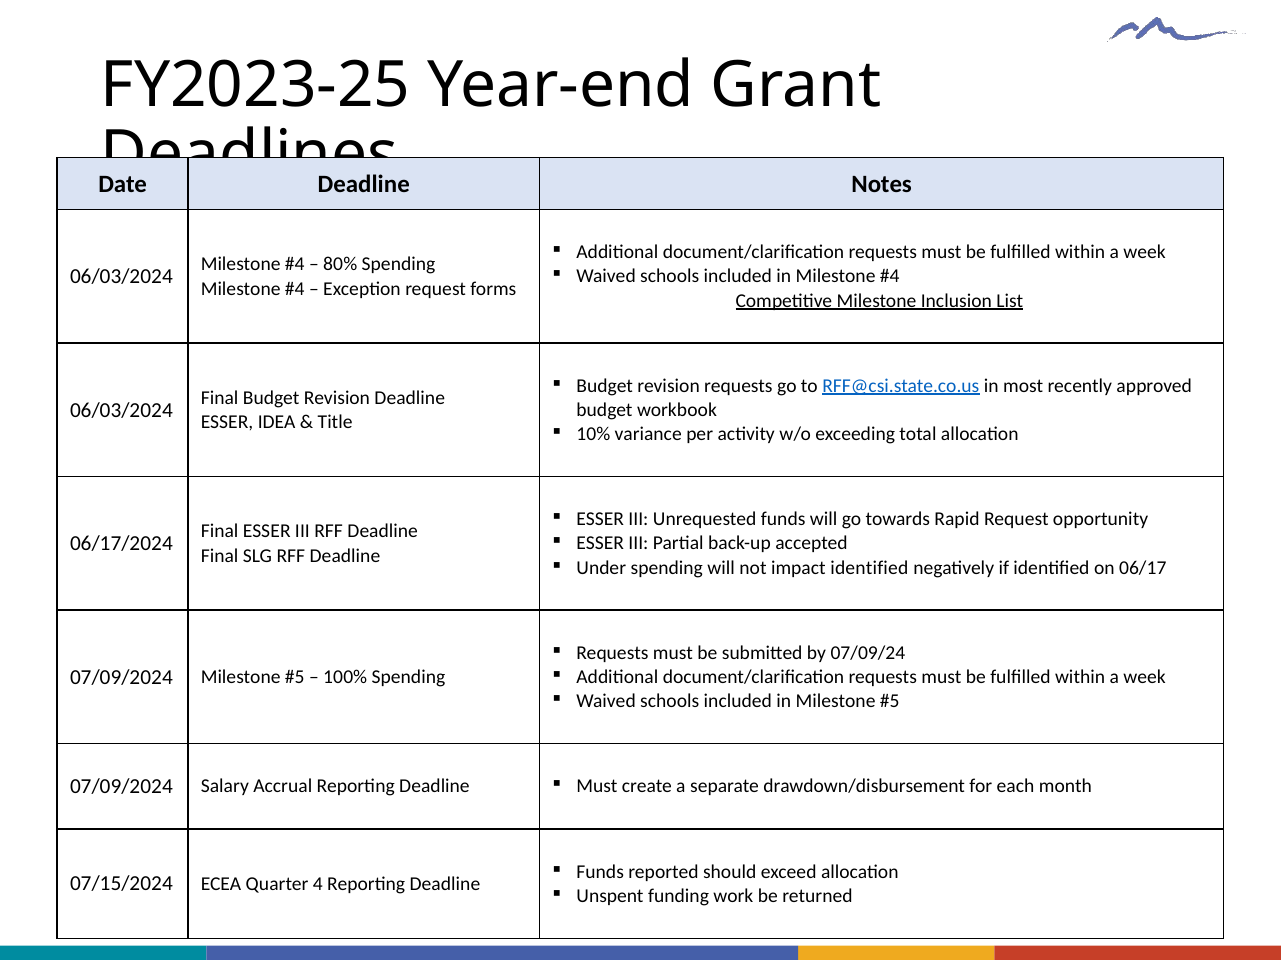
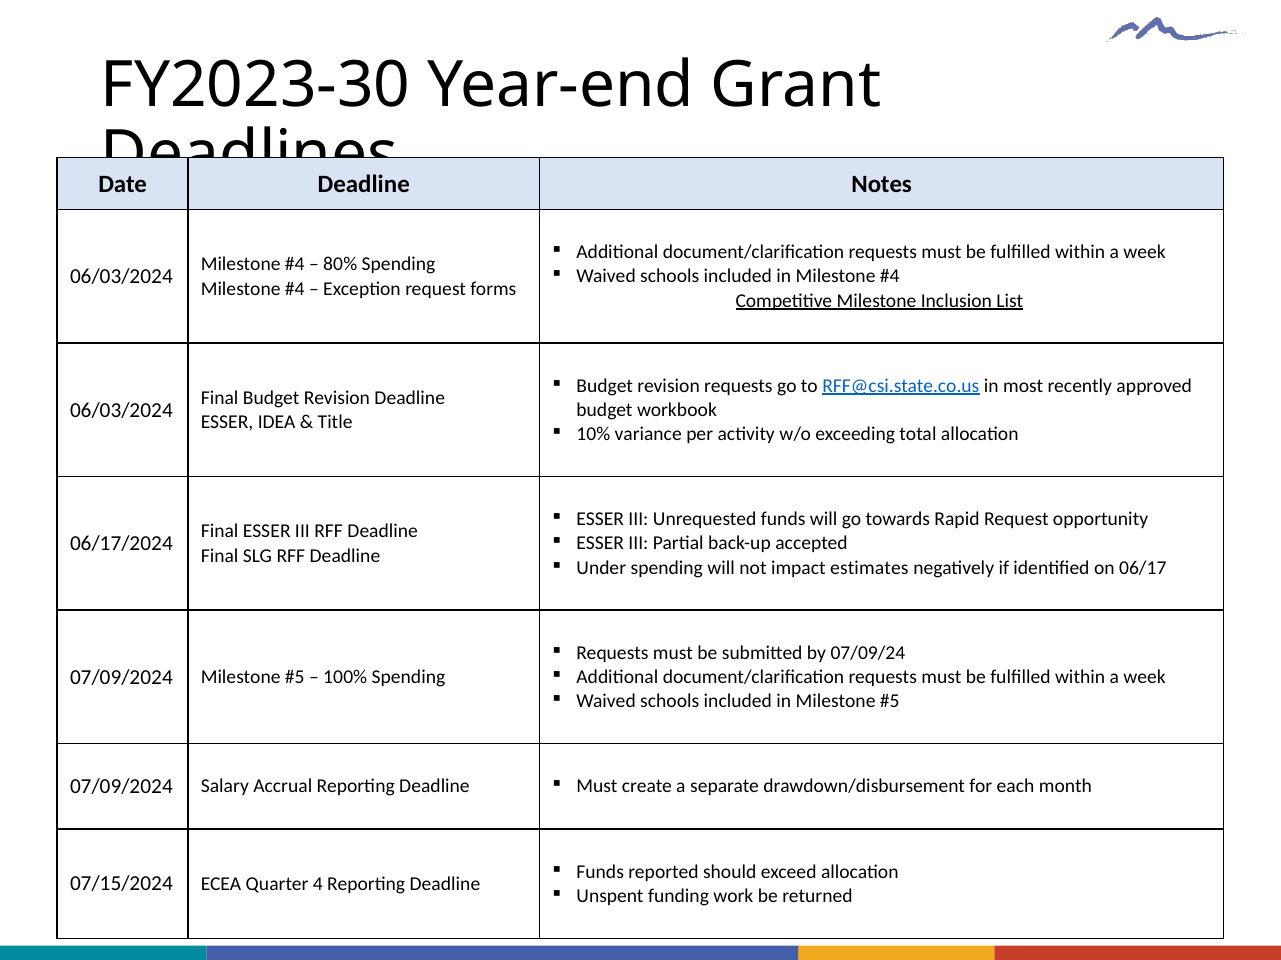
FY2023-25: FY2023-25 -> FY2023-30 (256, 86)
impact identified: identified -> estimates (869, 568)
